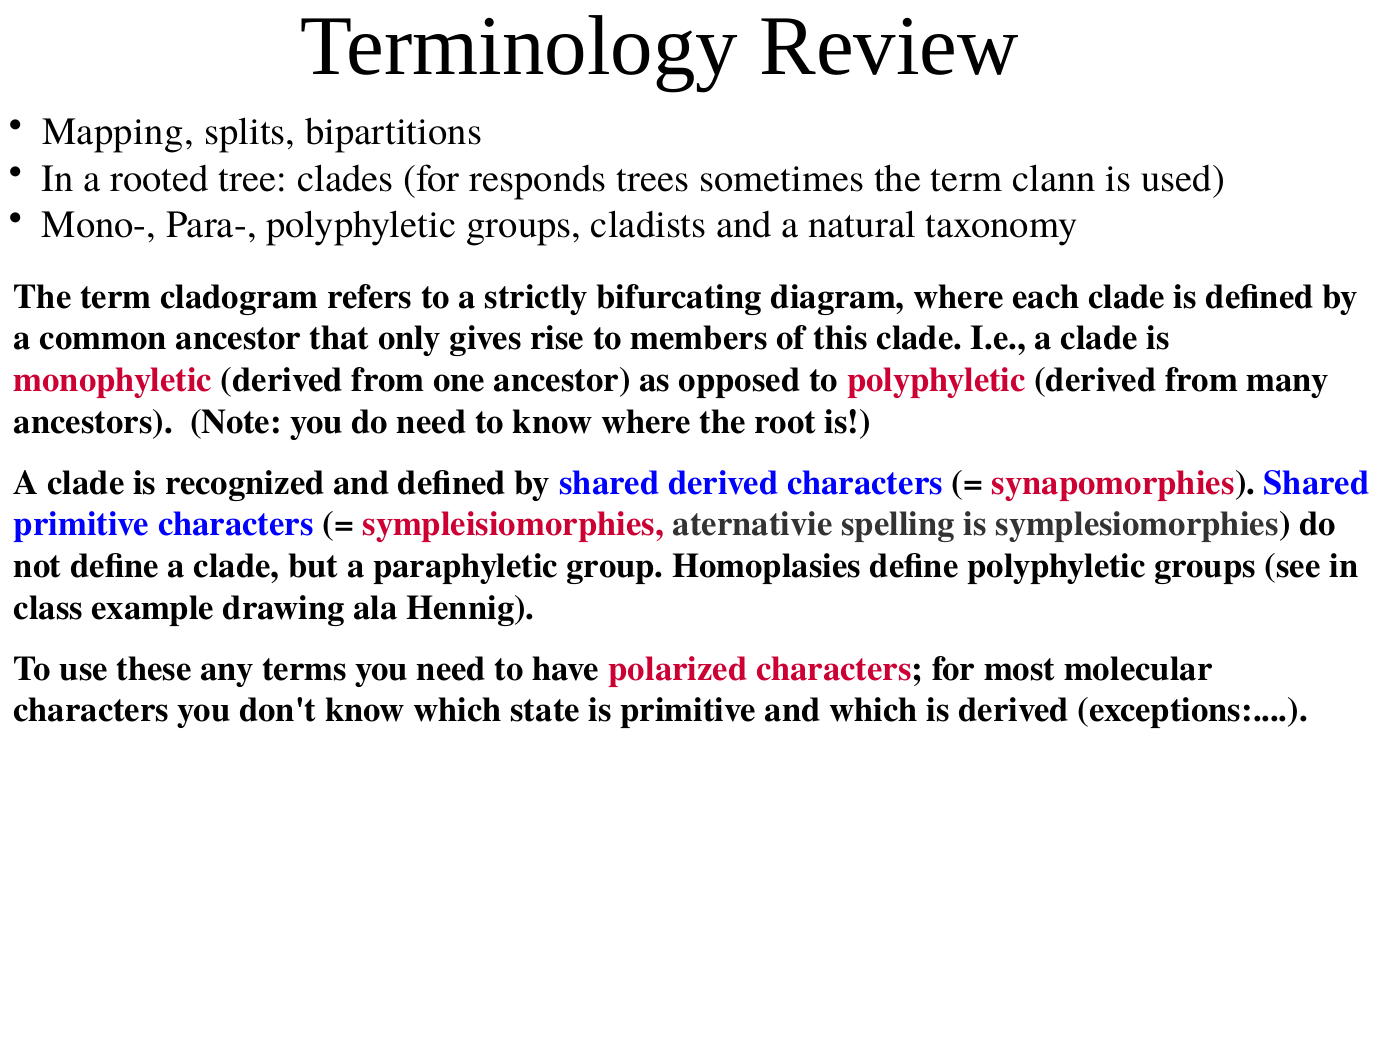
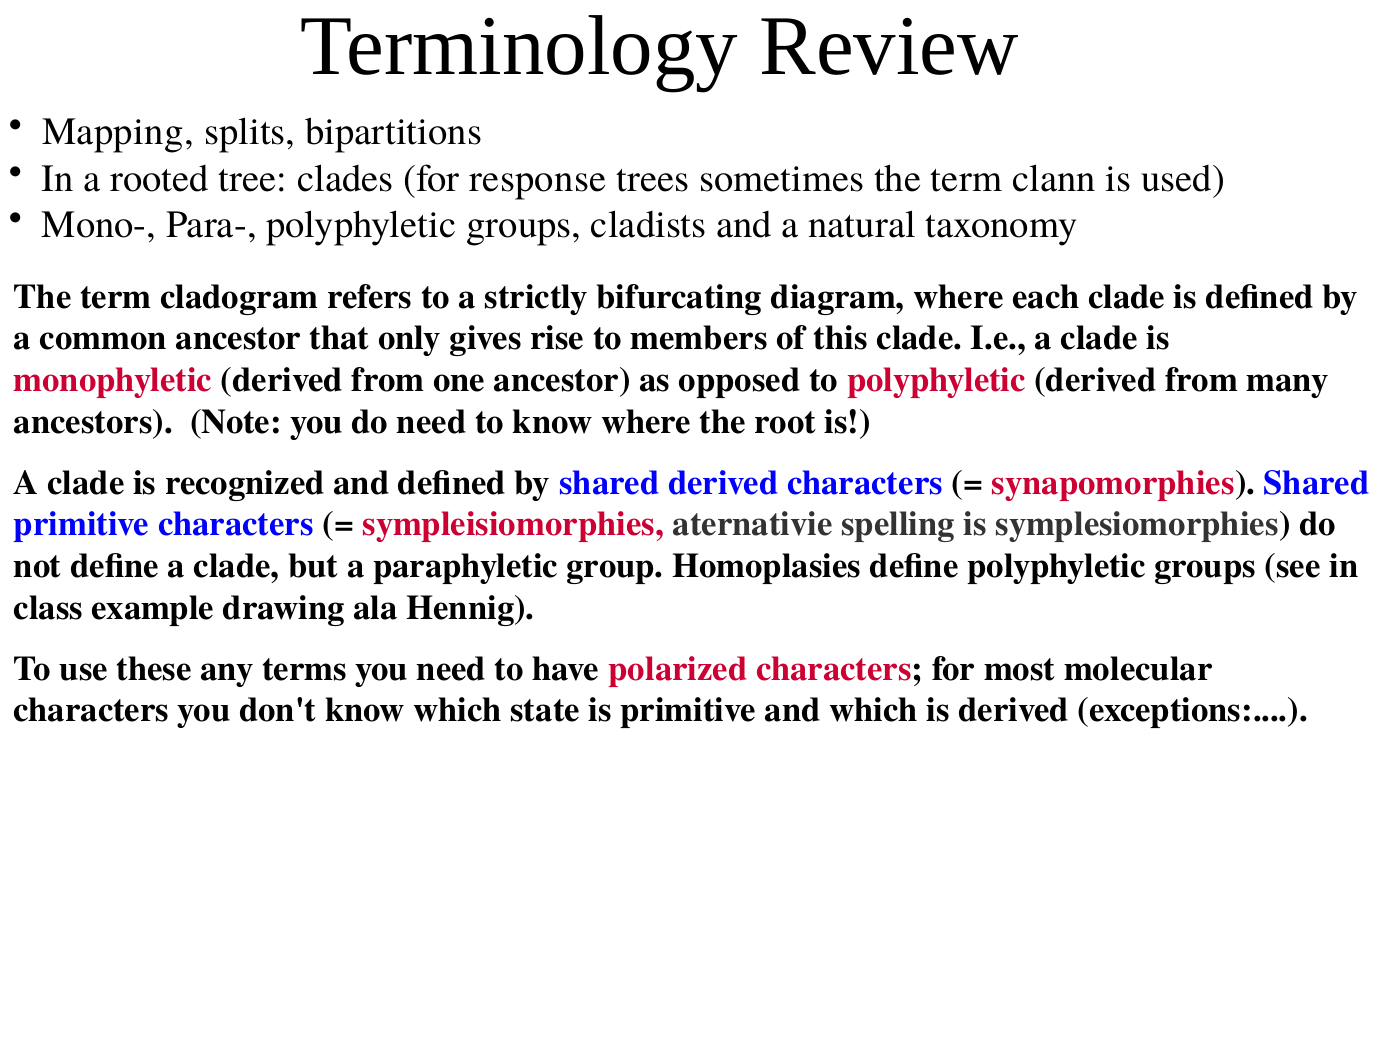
responds: responds -> response (538, 179)
